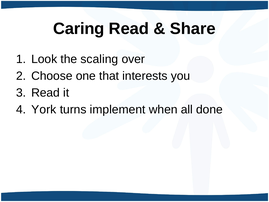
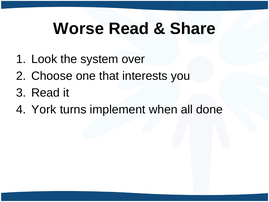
Caring: Caring -> Worse (79, 29)
scaling: scaling -> system (99, 59)
